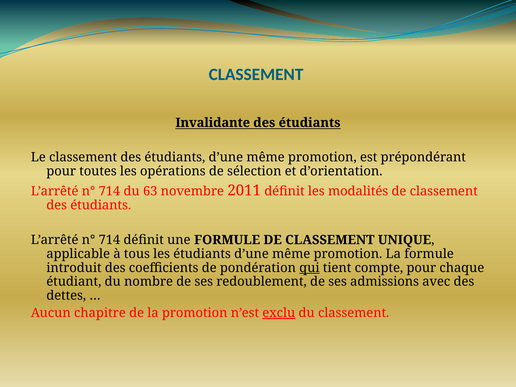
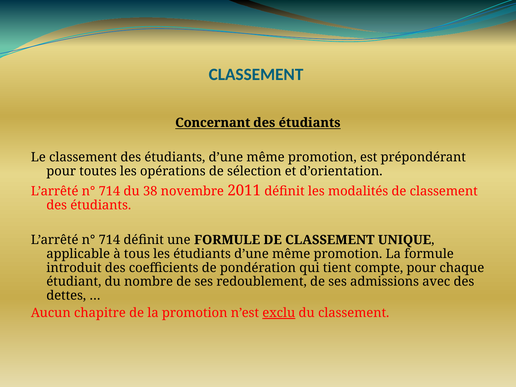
Invalidante: Invalidante -> Concernant (213, 123)
63: 63 -> 38 (150, 191)
qui underline: present -> none (309, 268)
